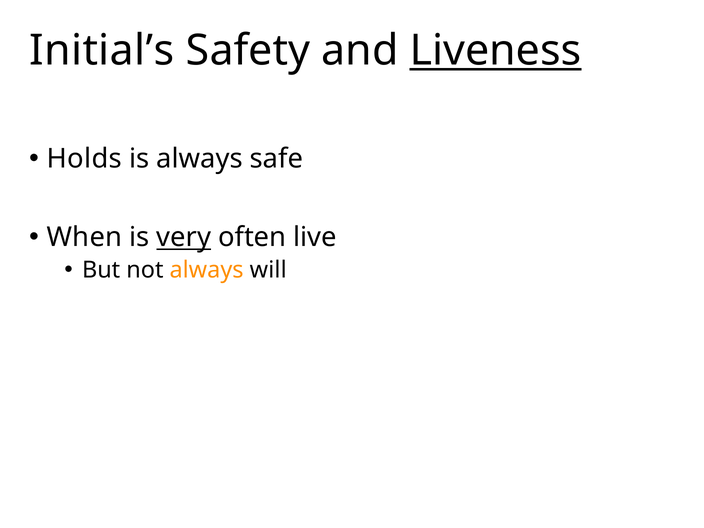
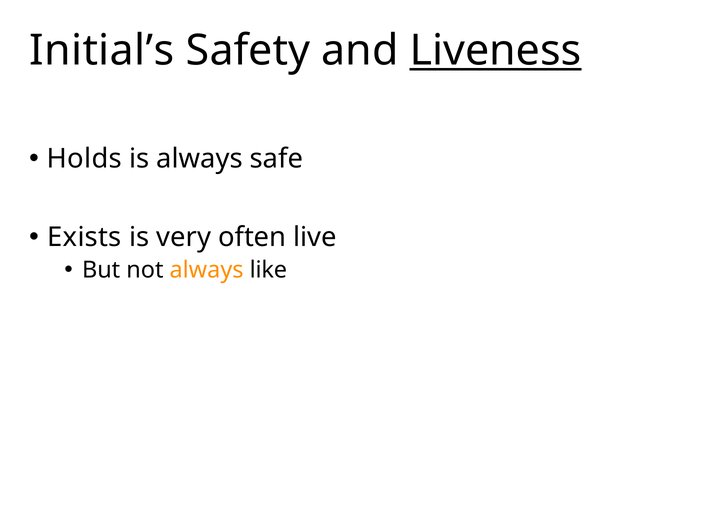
When: When -> Exists (84, 237)
very underline: present -> none (184, 237)
will: will -> like (268, 270)
